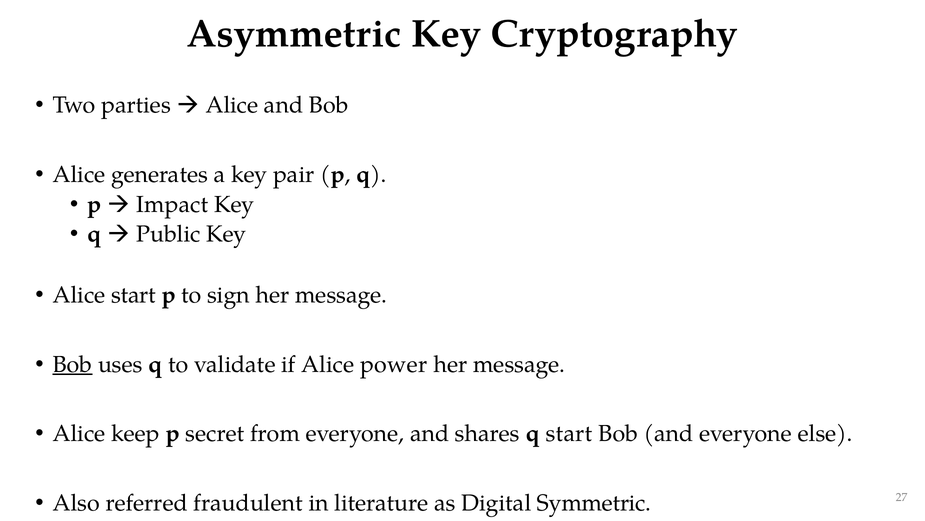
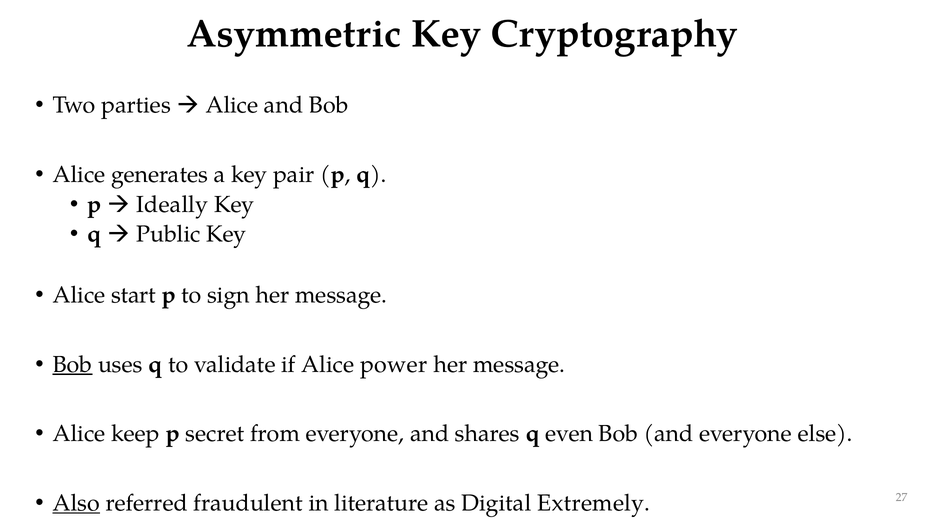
Impact: Impact -> Ideally (172, 204)
q start: start -> even (569, 433)
Also underline: none -> present (76, 502)
Symmetric: Symmetric -> Extremely (594, 502)
